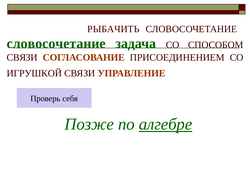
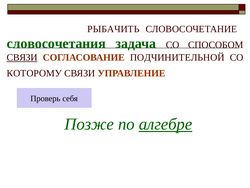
словосочетание: словосочетание -> словосочетания (56, 43)
СВЯЗИ underline: none -> present (22, 57)
ПРИСОЕДИНЕНИЕМ: ПРИСОЕДИНЕНИЕМ -> ПОДЧИНИТЕЛЬНОЙ (177, 57)
ИГРУШКОЙ: ИГРУШКОЙ -> КОТОРОМУ (34, 73)
